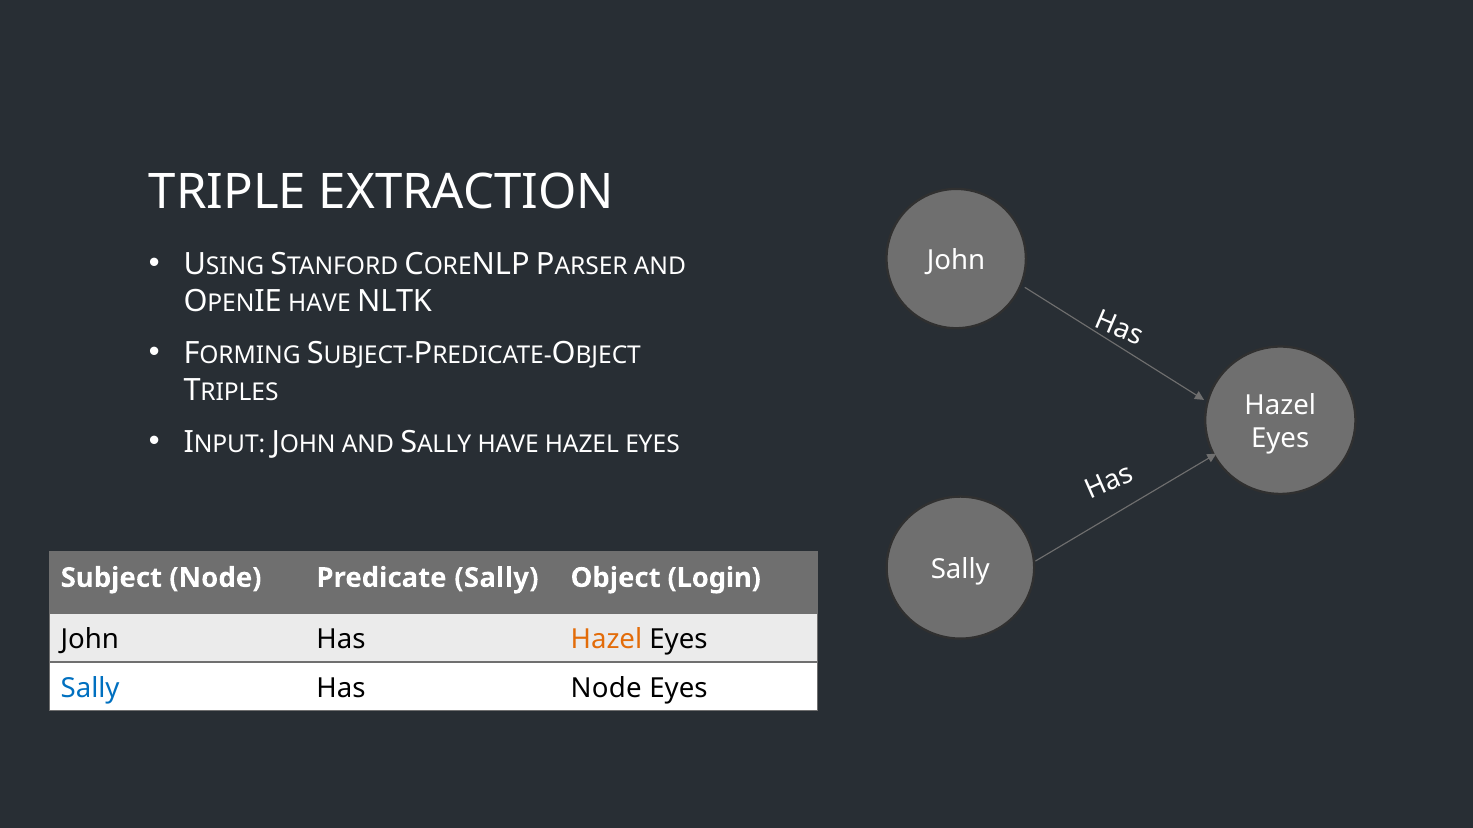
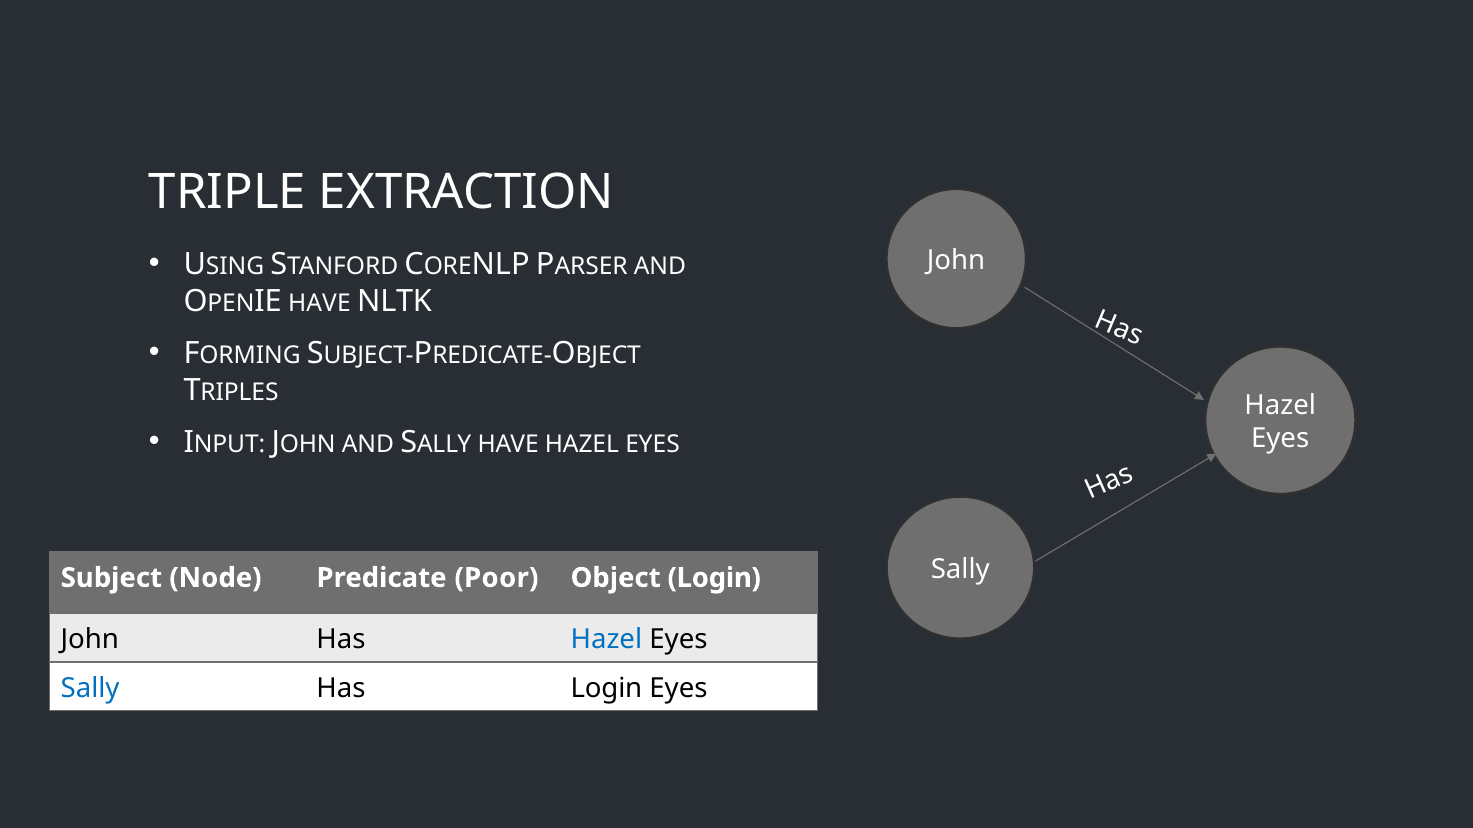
Predicate Sally: Sally -> Poor (496, 578)
Hazel colour: orange -> blue (606, 640)
Has Node: Node -> Login (606, 688)
